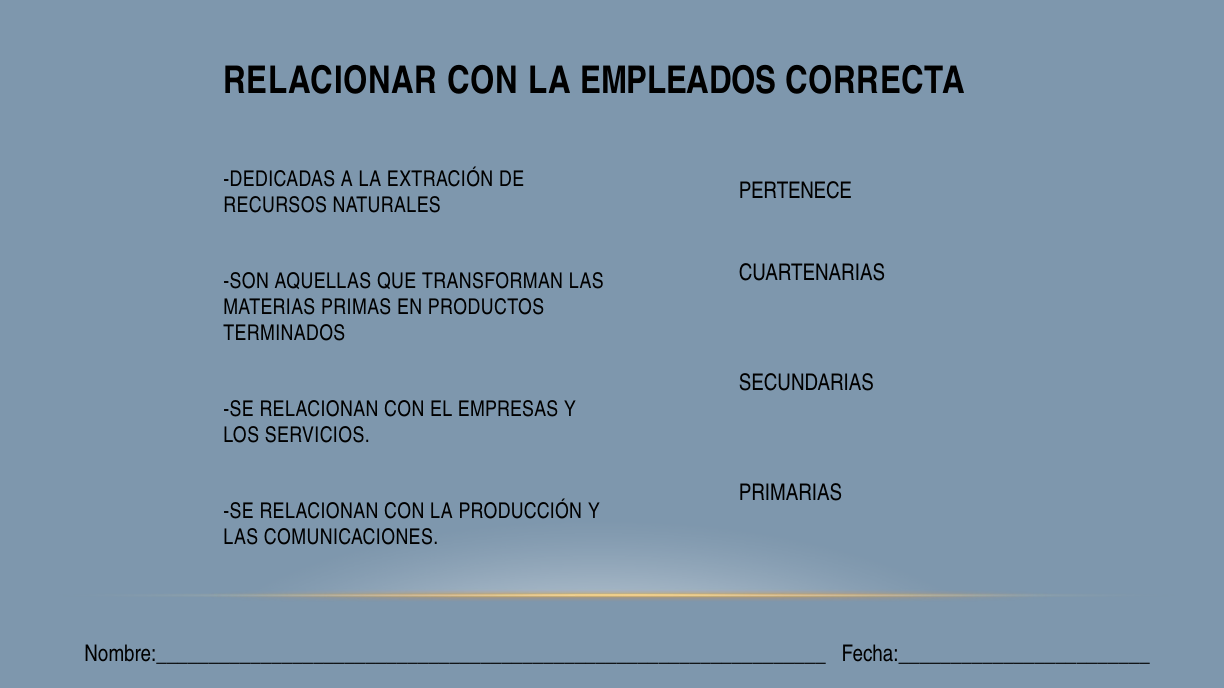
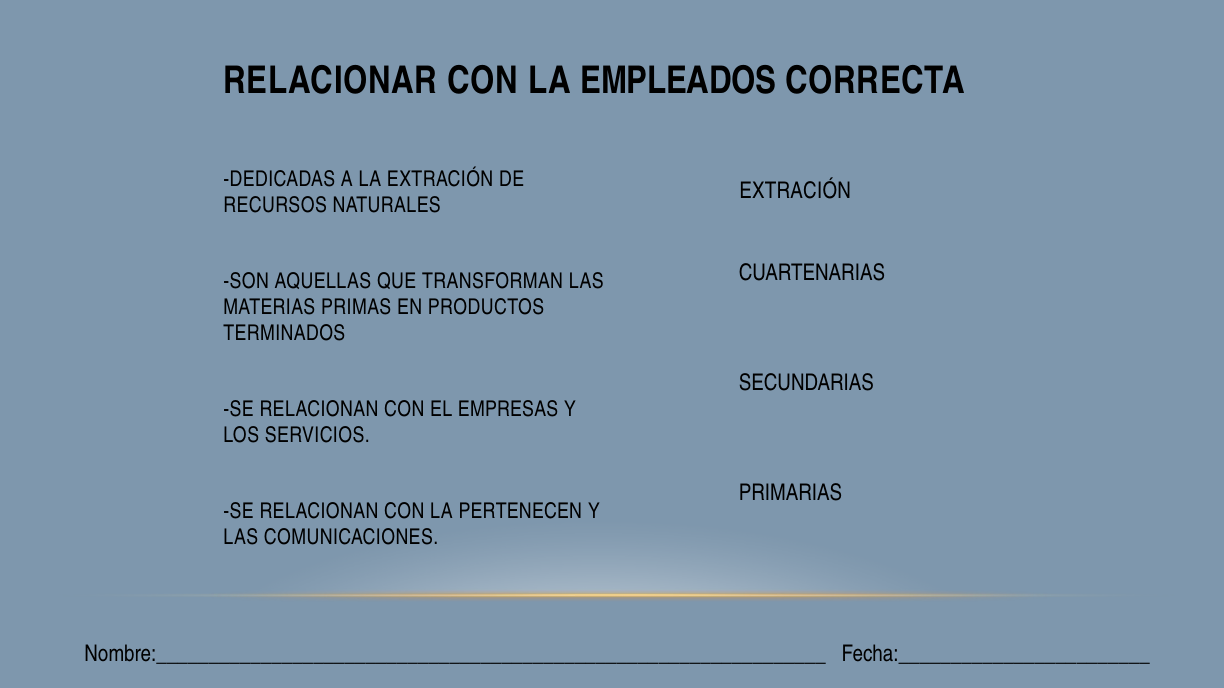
PERTENECE: PERTENECE -> EXTRACIÓN (795, 191)
PRODUCCIÓN: PRODUCCIÓN -> PERTENECEN (520, 512)
